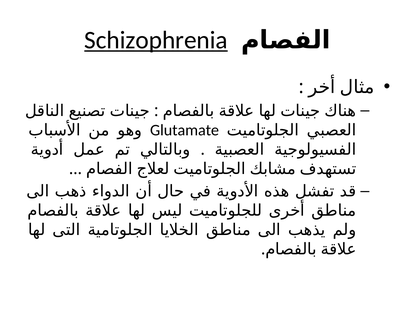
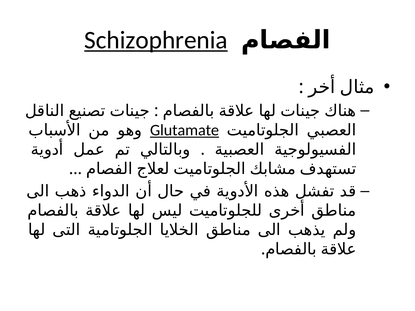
Glutamate underline: none -> present (185, 130)
